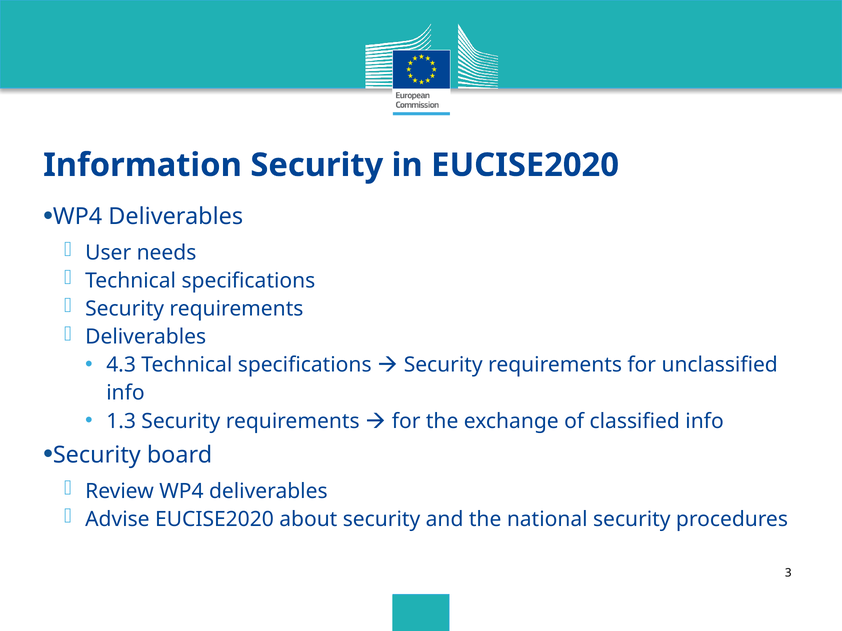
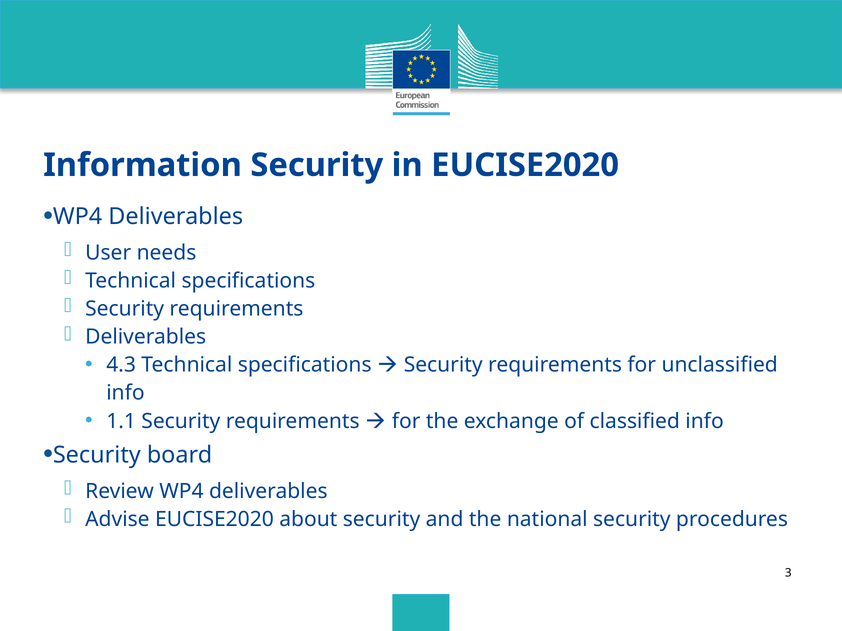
1.3: 1.3 -> 1.1 (121, 421)
